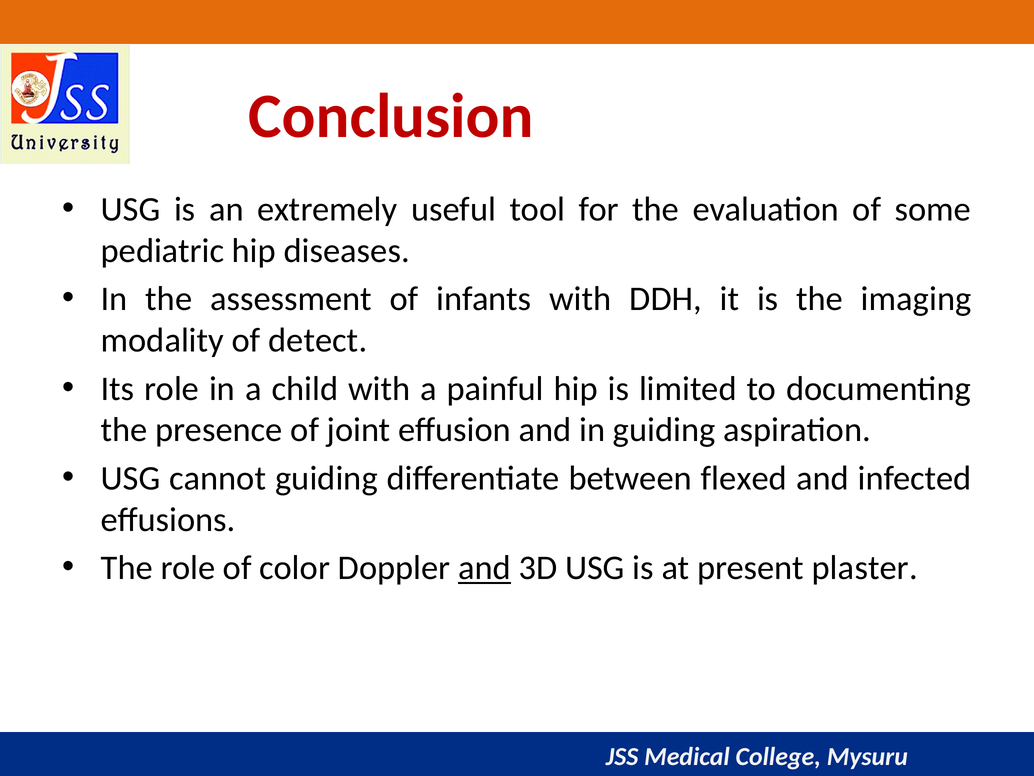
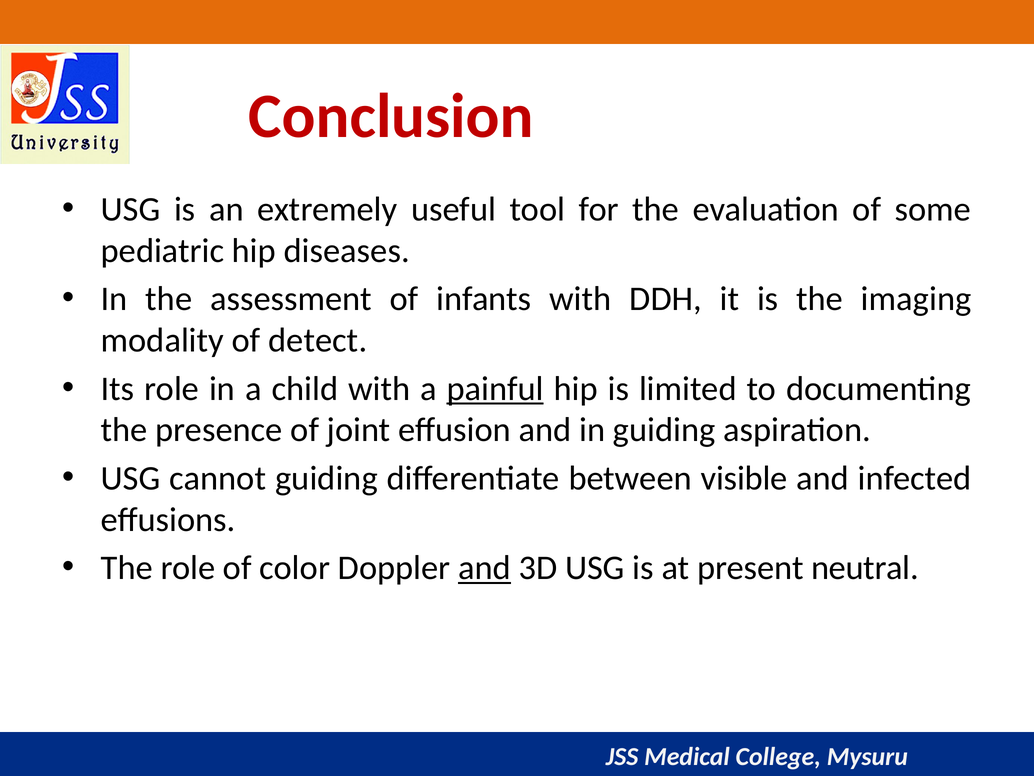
painful underline: none -> present (495, 388)
flexed: flexed -> visible (744, 478)
plaster: plaster -> neutral (865, 568)
